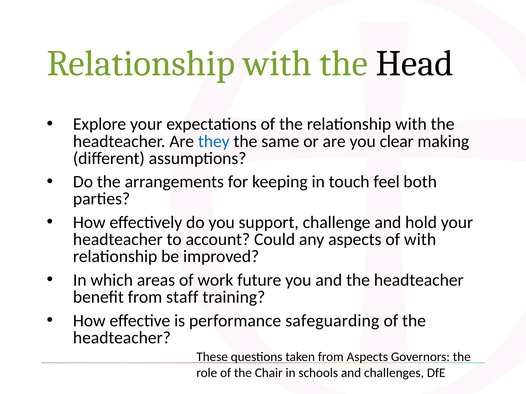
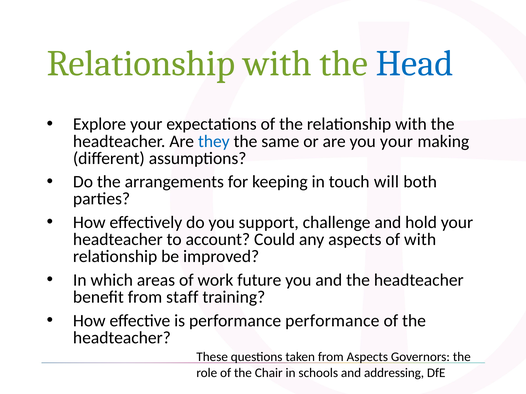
Head colour: black -> blue (415, 64)
you clear: clear -> your (396, 141)
feel: feel -> will (386, 182)
performance safeguarding: safeguarding -> performance (332, 321)
challenges: challenges -> addressing (394, 373)
